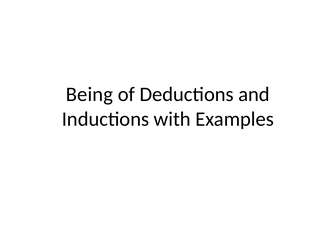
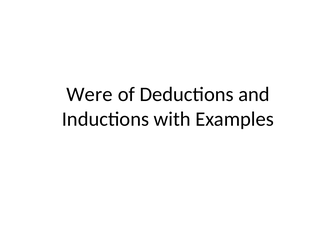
Being: Being -> Were (89, 94)
